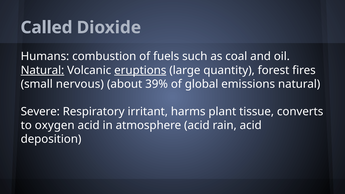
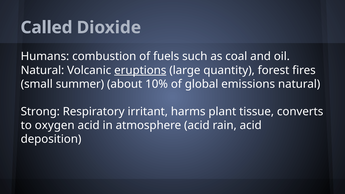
Natural underline: present -> none (42, 70)
nervous: nervous -> summer (80, 84)
39%: 39% -> 10% (157, 84)
Severe: Severe -> Strong (40, 112)
